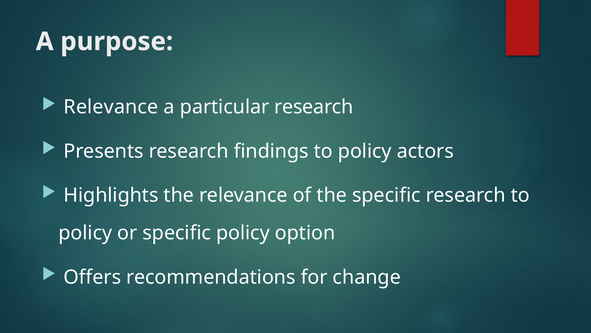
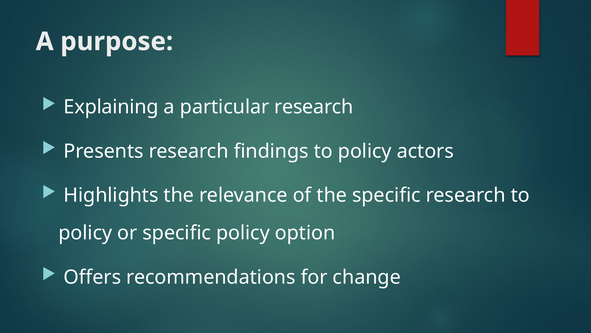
Relevance: Relevance -> Explaining (111, 107)
